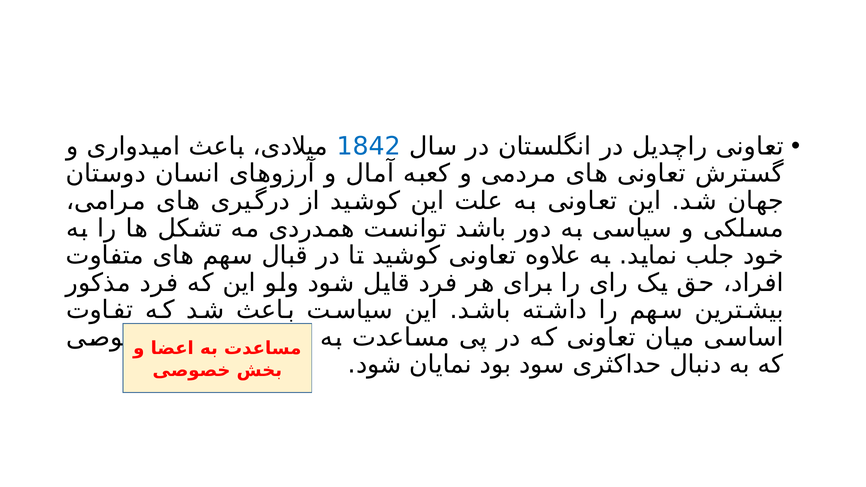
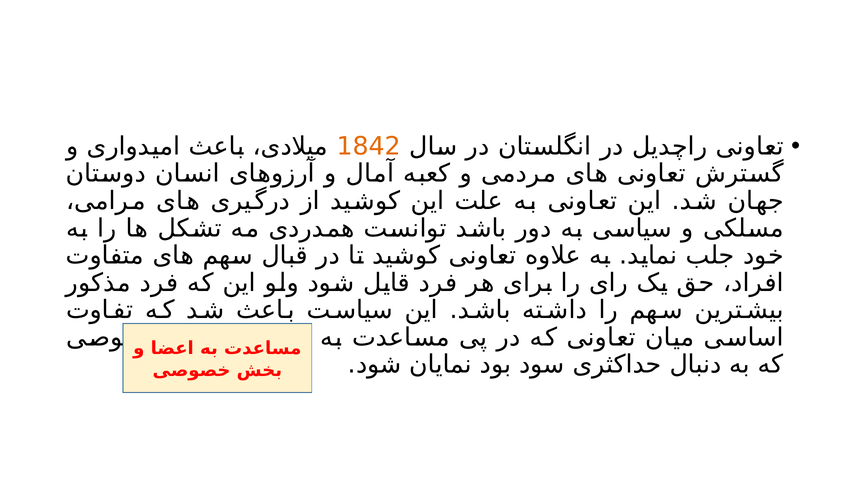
1842 colour: blue -> orange (369, 146)
